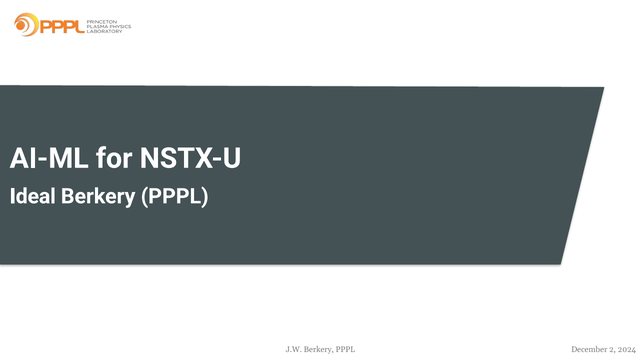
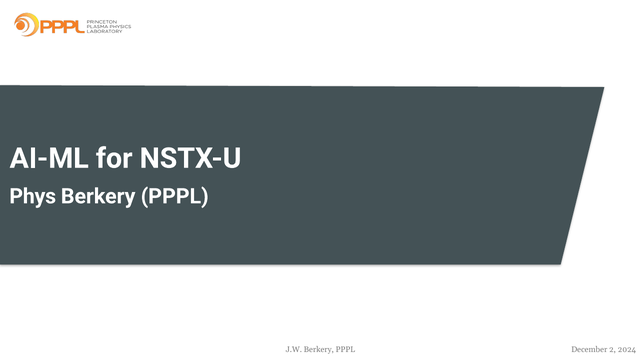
Ideal: Ideal -> Phys (33, 197)
